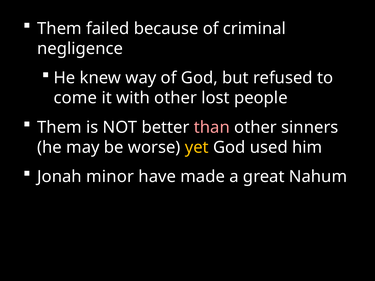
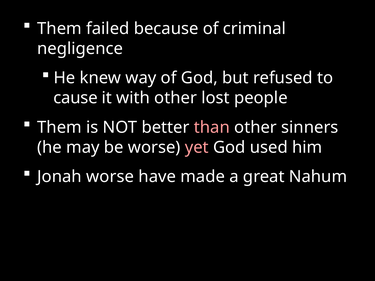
come: come -> cause (75, 98)
yet colour: yellow -> pink (197, 147)
Jonah minor: minor -> worse (110, 177)
